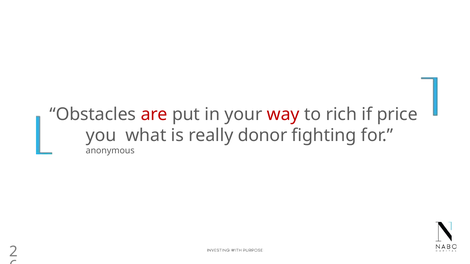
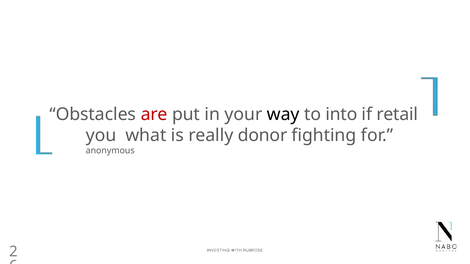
way colour: red -> black (283, 114)
rich: rich -> into (341, 114)
price: price -> retail (397, 114)
